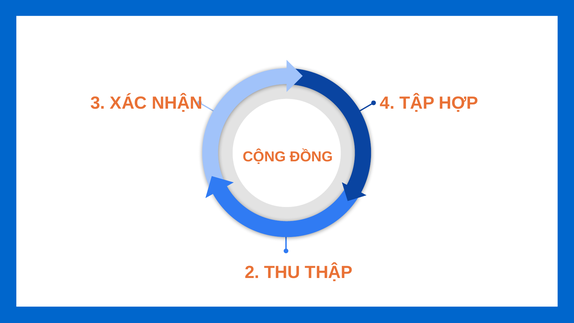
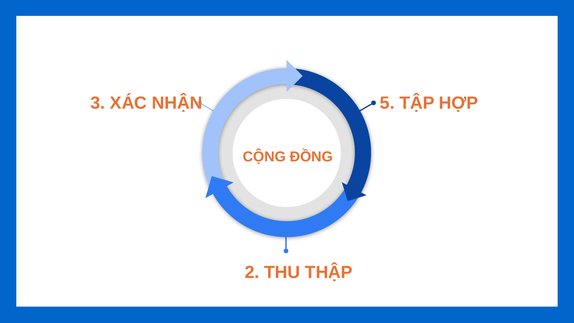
4: 4 -> 5 (387, 103)
